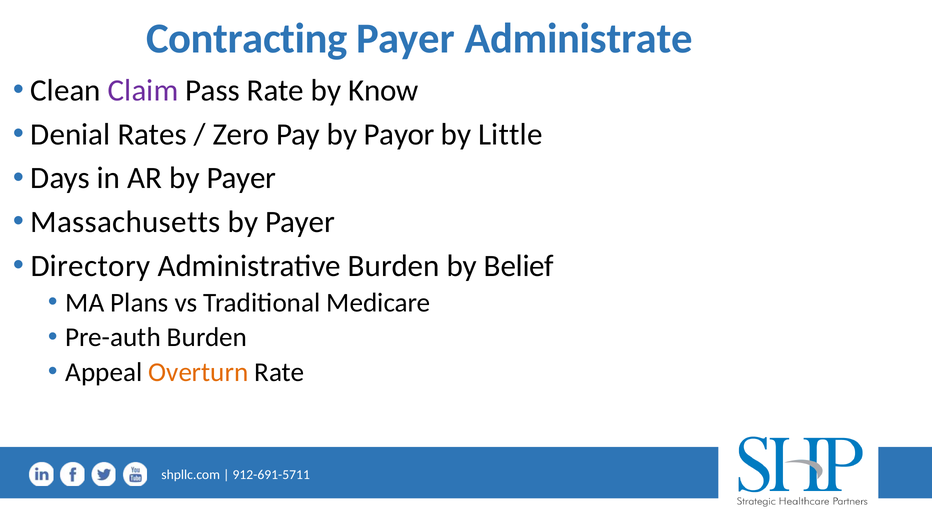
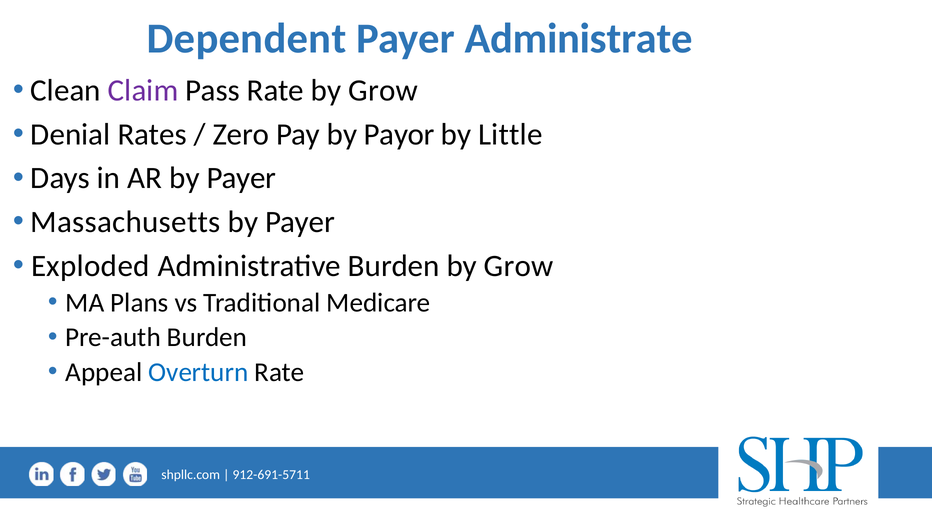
Contracting: Contracting -> Dependent (247, 39)
Rate by Know: Know -> Grow (383, 90)
Directory: Directory -> Exploded (90, 266)
Burden by Belief: Belief -> Grow (519, 266)
Overturn colour: orange -> blue (198, 372)
